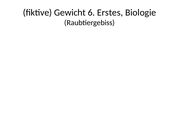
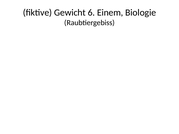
Erstes: Erstes -> Einem (110, 13)
